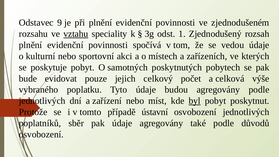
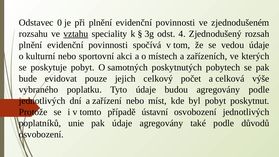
9: 9 -> 0 (60, 23)
1: 1 -> 4 (182, 34)
byl underline: present -> none (195, 101)
sběr: sběr -> unie (76, 123)
